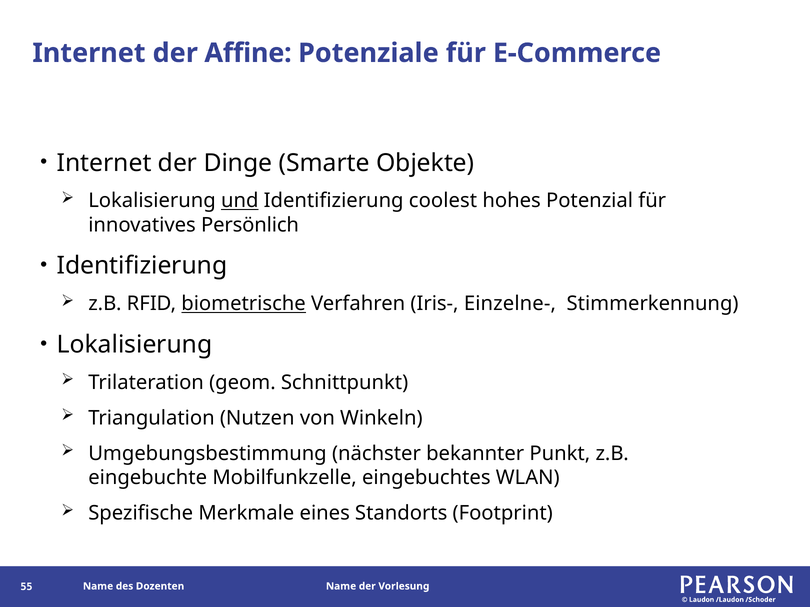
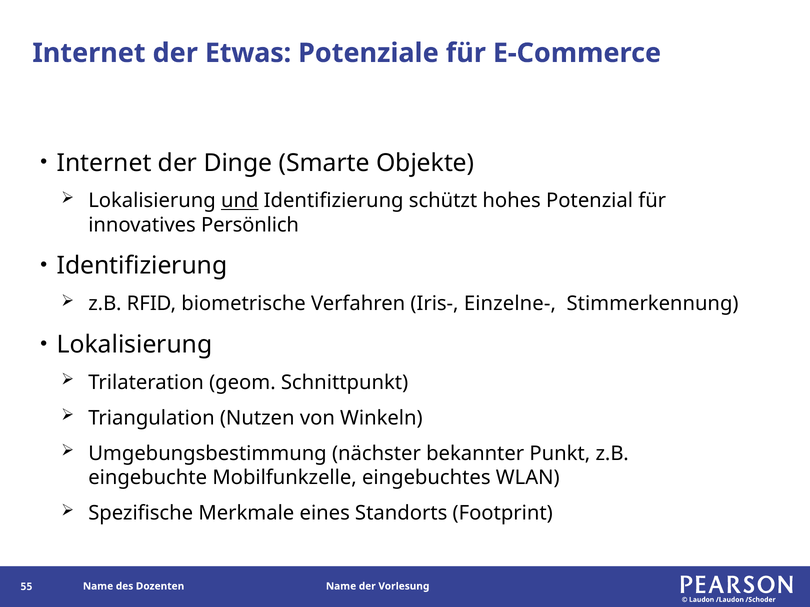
Affine: Affine -> Etwas (248, 53)
coolest: coolest -> schützt (443, 201)
biometrische underline: present -> none (244, 304)
